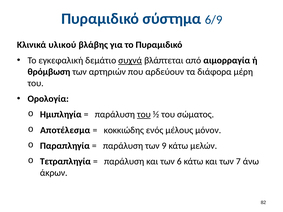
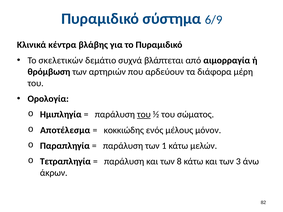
υλικού: υλικού -> κέντρα (62, 45)
εγκεφαλική: εγκεφαλική -> σκελετικών (61, 61)
συχνά underline: present -> none (130, 61)
9: 9 -> 1 (164, 146)
6: 6 -> 8 (179, 162)
7: 7 -> 3 (238, 162)
